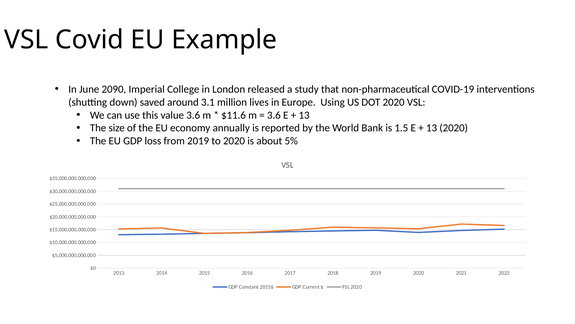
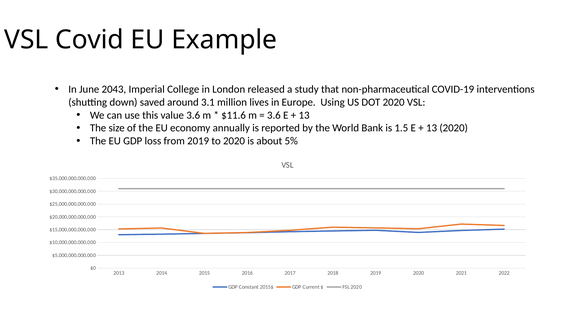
2090: 2090 -> 2043 (114, 89)
